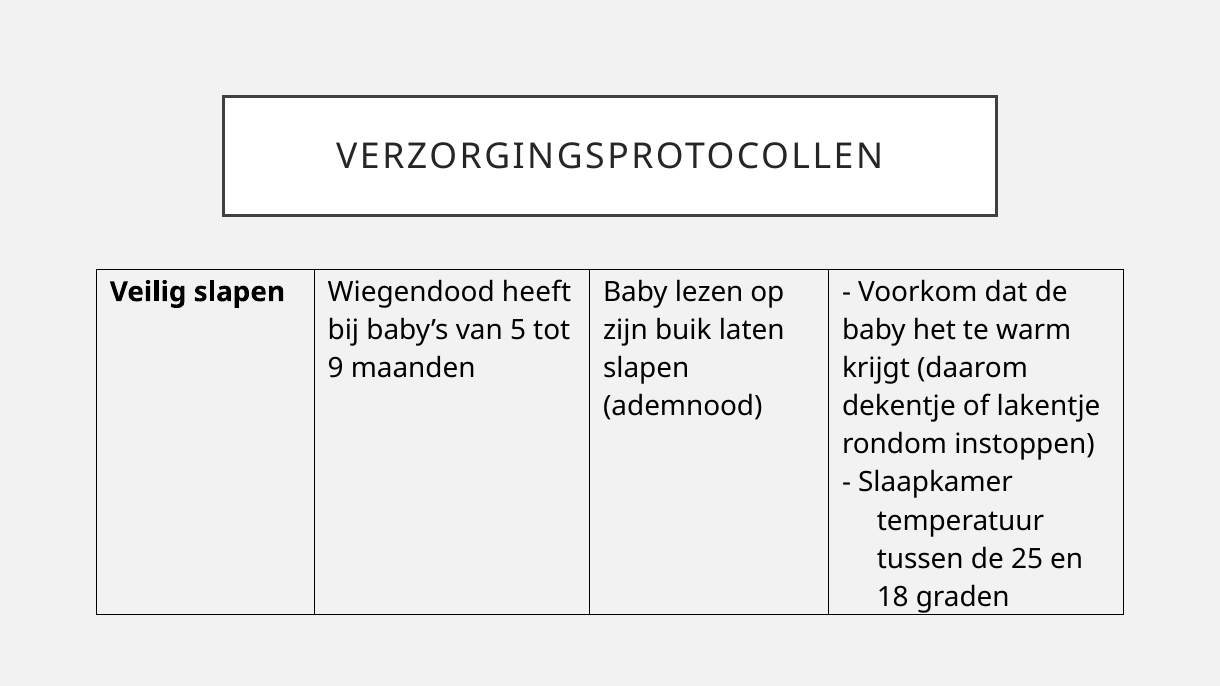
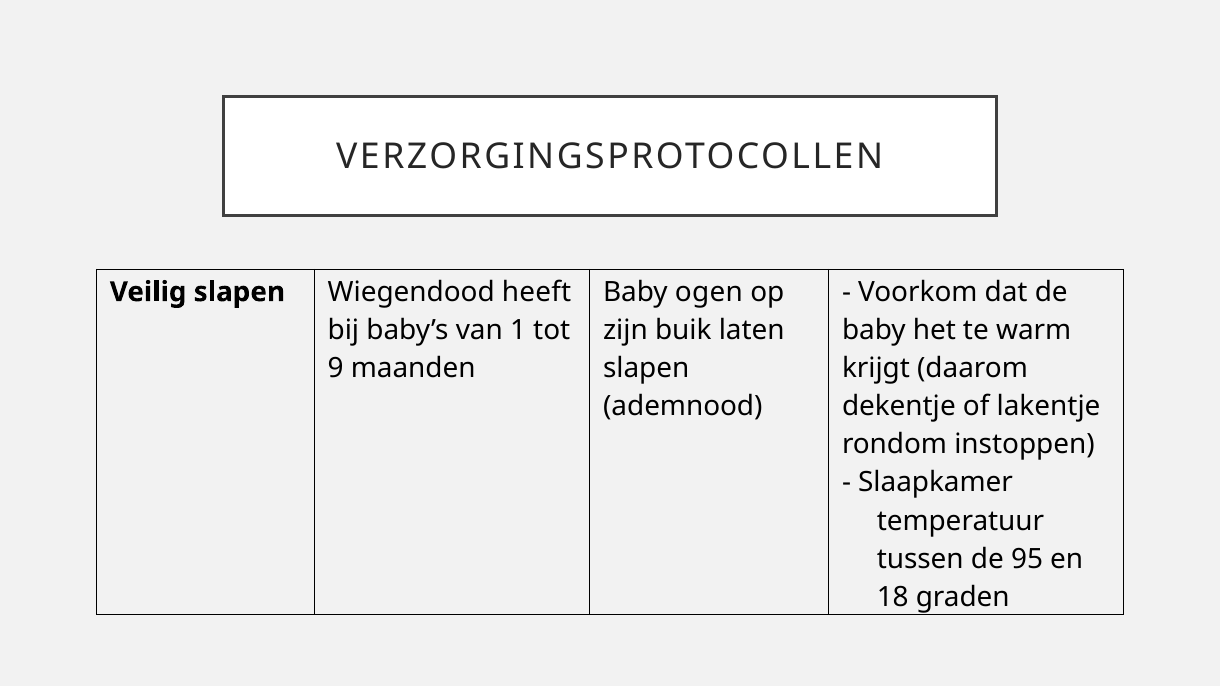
lezen: lezen -> ogen (709, 292)
5: 5 -> 1 (518, 330)
25: 25 -> 95 (1027, 559)
